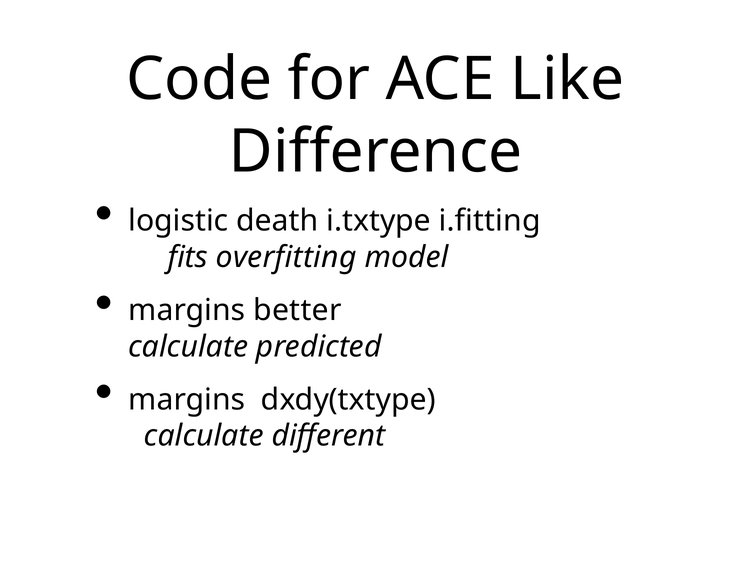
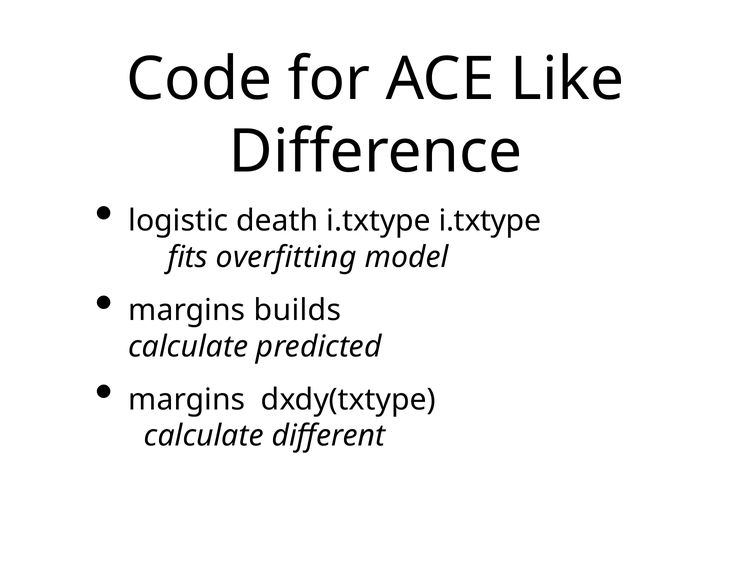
i.txtype i.fitting: i.fitting -> i.txtype (490, 221)
better: better -> builds (297, 310)
